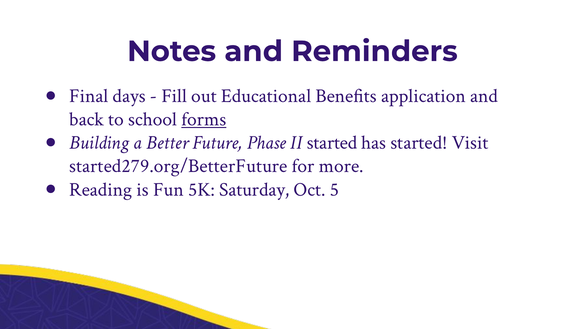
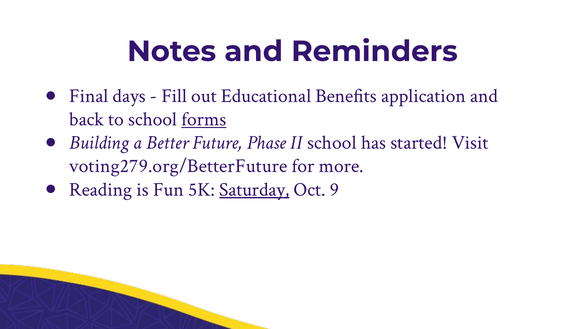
II started: started -> school (332, 143)
started279.org/BetterFuture: started279.org/BetterFuture -> voting279.org/BetterFuture (178, 166)
Saturday underline: none -> present (254, 189)
5: 5 -> 9 (335, 189)
